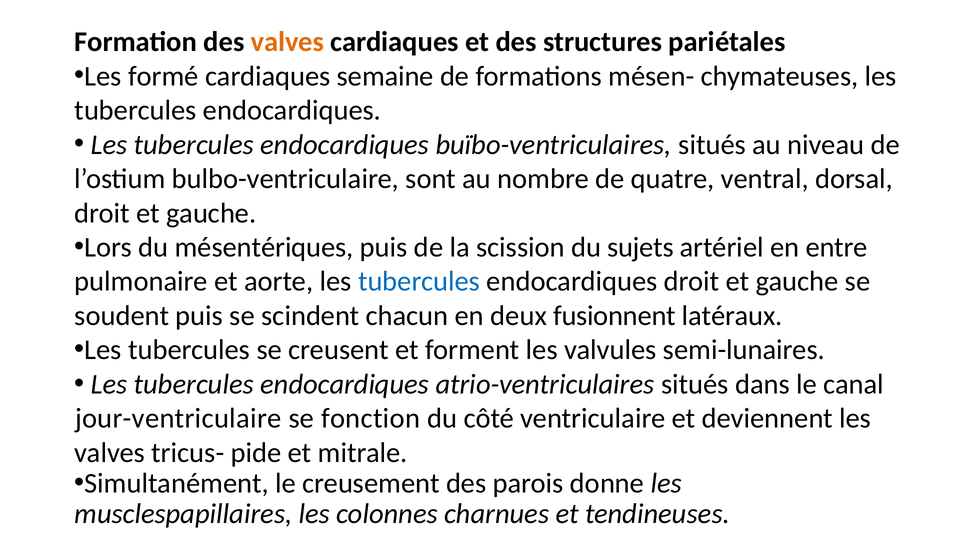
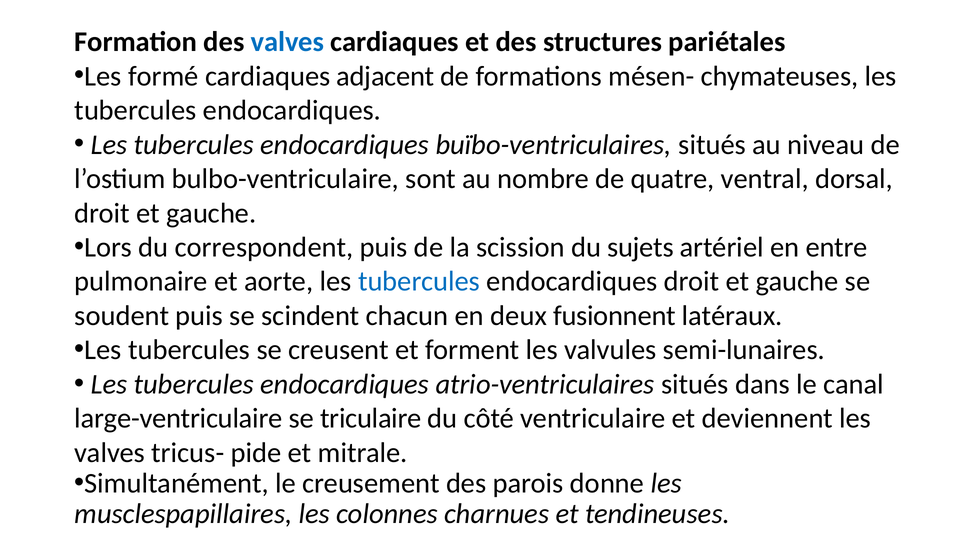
valves colour: orange -> blue (287, 42)
semaine: semaine -> adjacent (385, 76)
mésentériques: mésentériques -> correspondent (264, 248)
jour-ventriculaire: jour-ventriculaire -> large-ventriculaire (179, 419)
fonction: fonction -> triculaire (371, 419)
